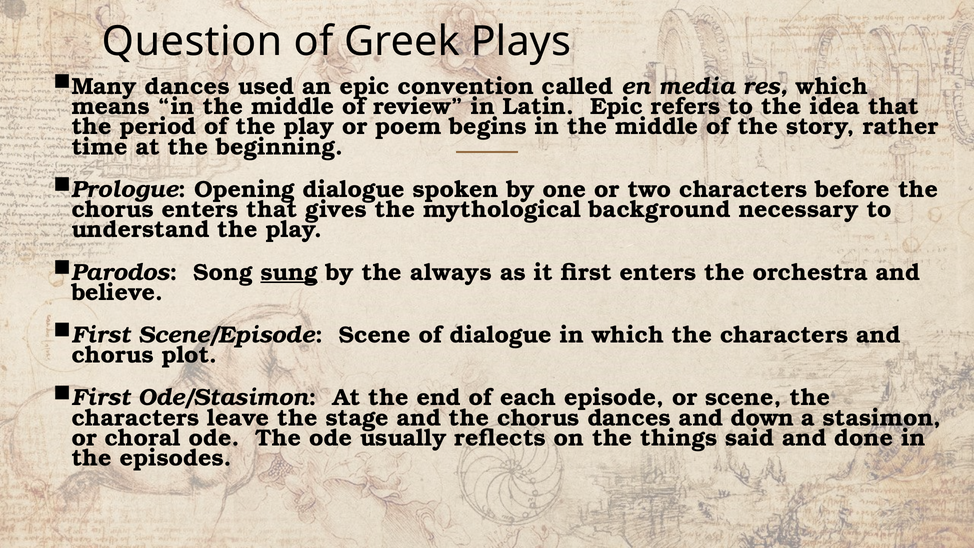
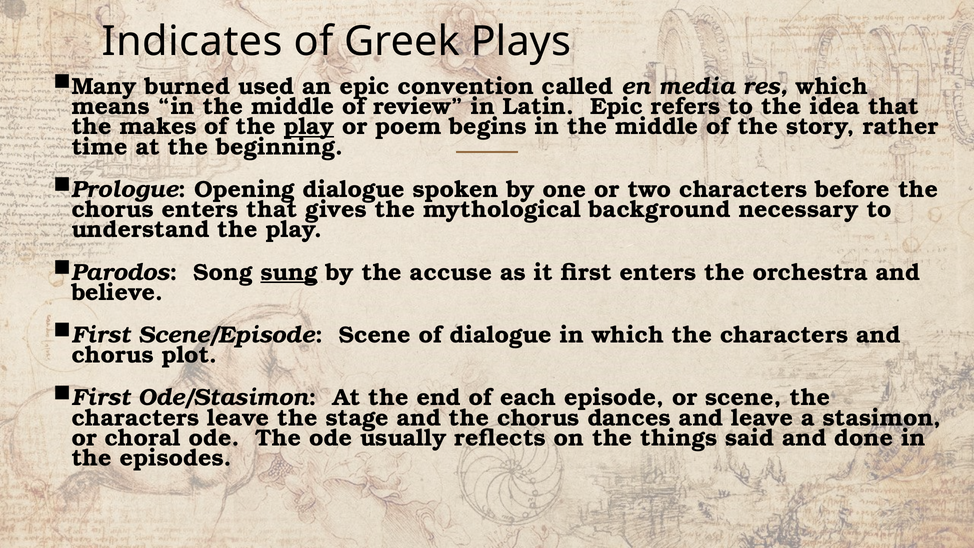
Question: Question -> Indicates (192, 41)
Many dances: dances -> burned (187, 86)
period: period -> makes (158, 127)
play underline: none -> present (309, 127)
always: always -> accuse (451, 272)
and down: down -> leave (762, 418)
